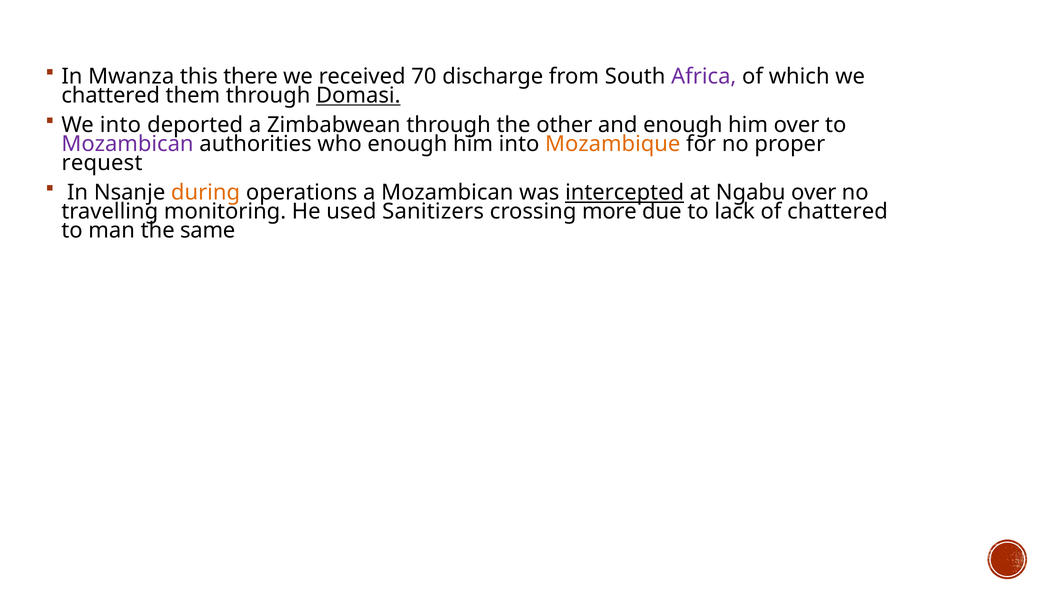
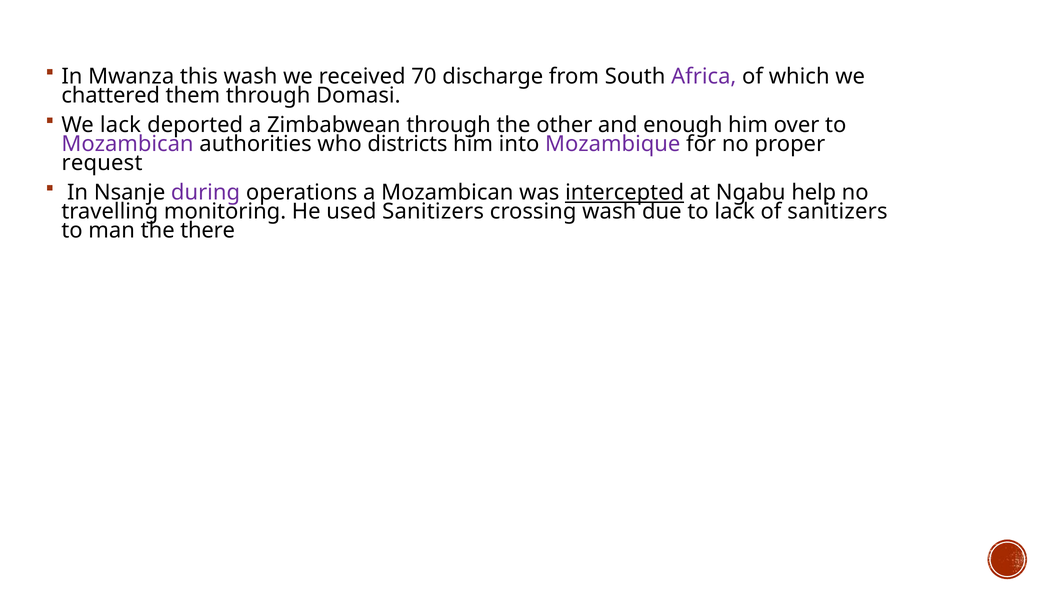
this there: there -> wash (250, 76)
Domasi underline: present -> none (358, 95)
We into: into -> lack (120, 125)
who enough: enough -> districts (407, 144)
Mozambique colour: orange -> purple (613, 144)
during colour: orange -> purple (206, 193)
Ngabu over: over -> help (814, 193)
crossing more: more -> wash (609, 212)
of chattered: chattered -> sanitizers (837, 212)
same: same -> there (208, 231)
